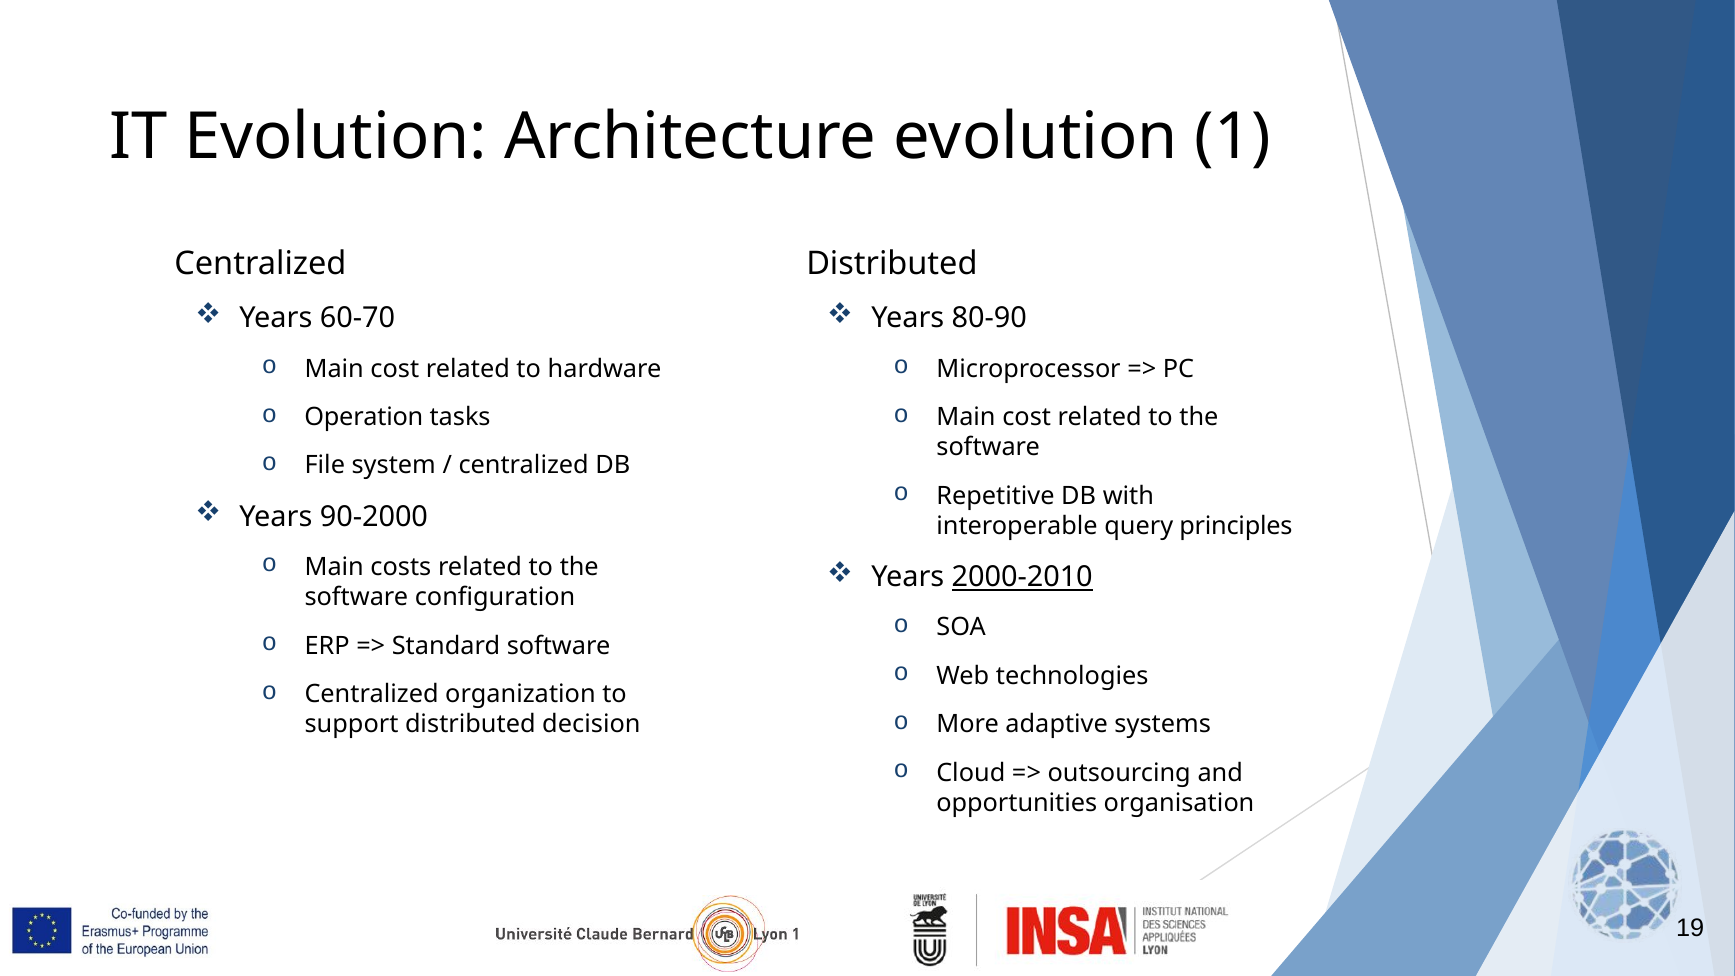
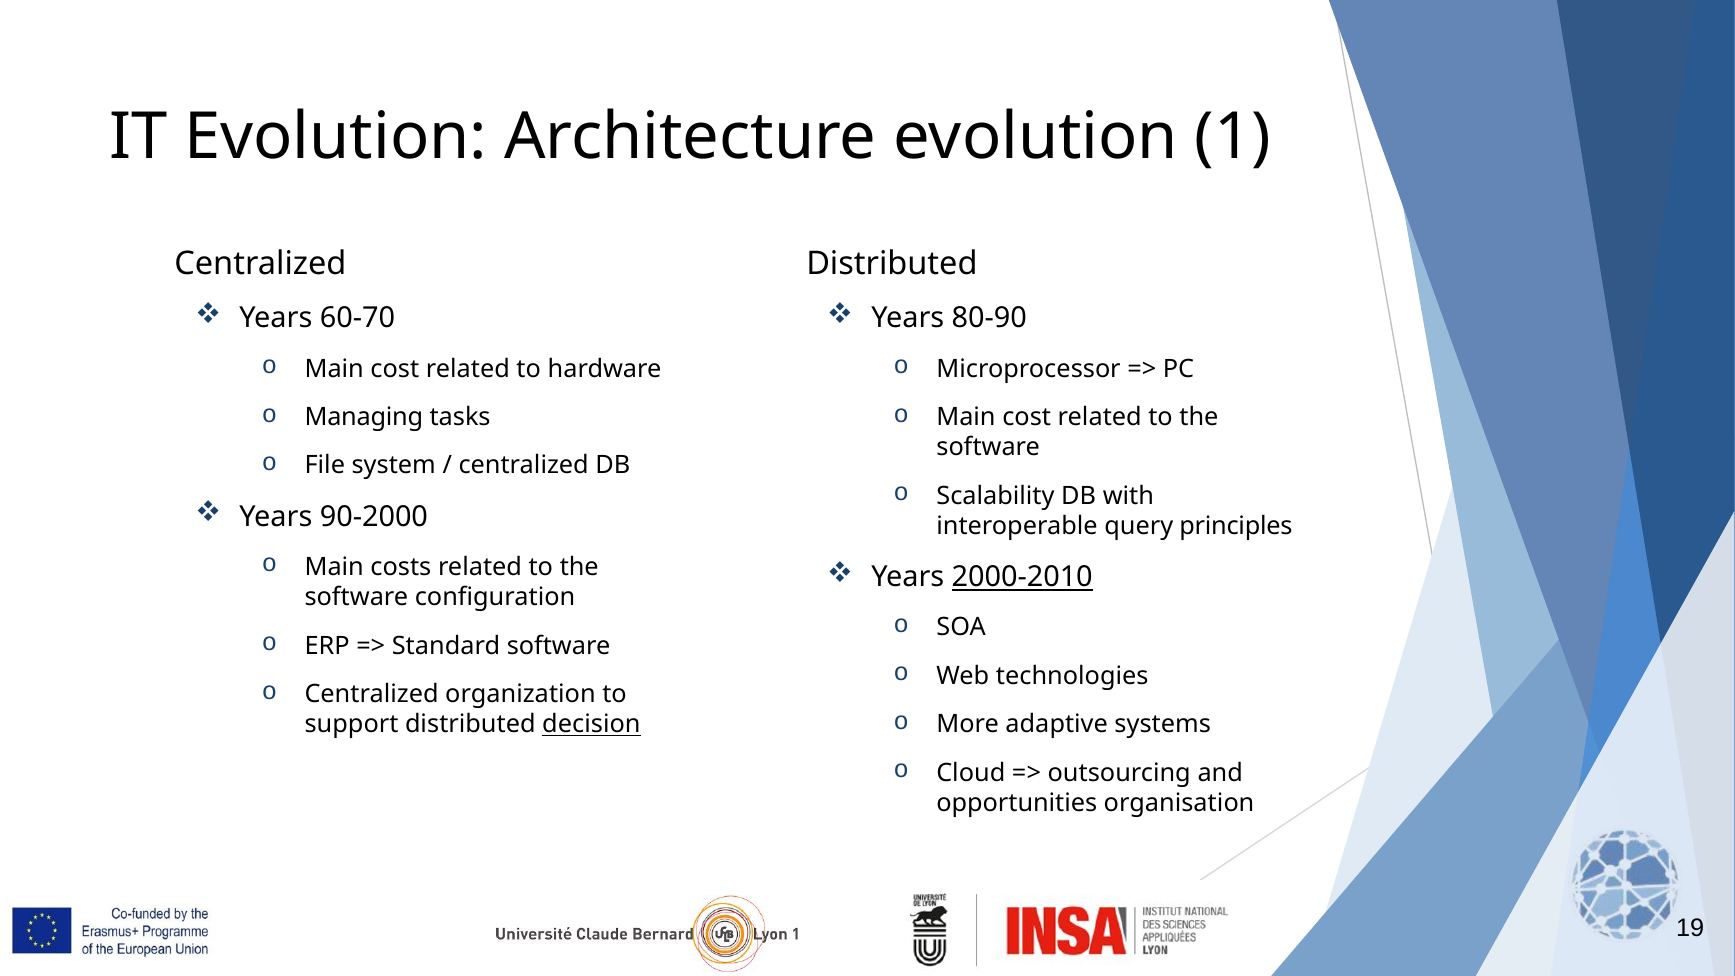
Operation: Operation -> Managing (364, 417)
Repetitive: Repetitive -> Scalability (995, 496)
decision underline: none -> present (591, 724)
